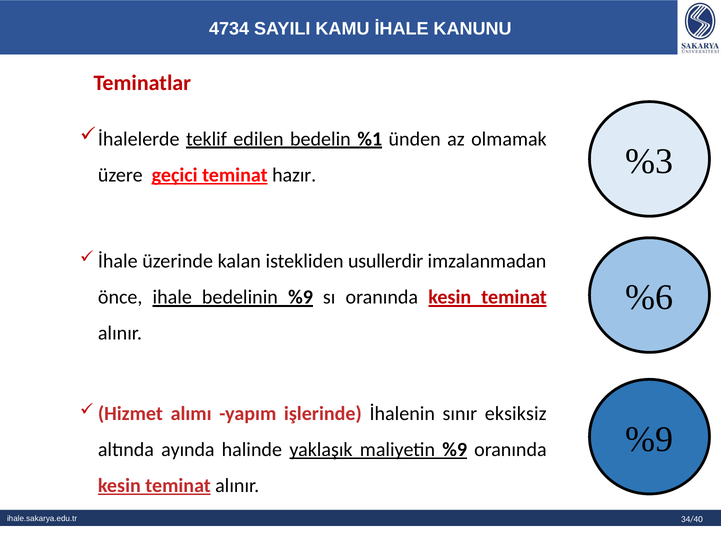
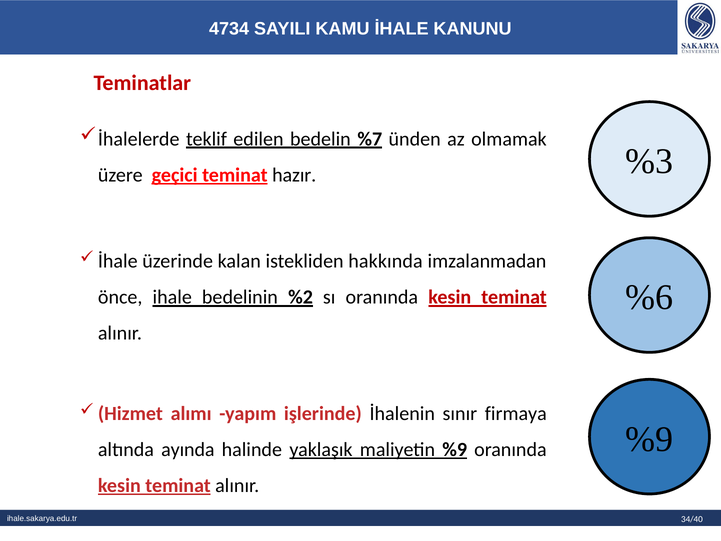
%1: %1 -> %7 (370, 139)
usullerdir: usullerdir -> hakkında (385, 261)
bedelinin %9: %9 -> %2 (301, 297)
eksiksiz: eksiksiz -> firmaya (516, 413)
